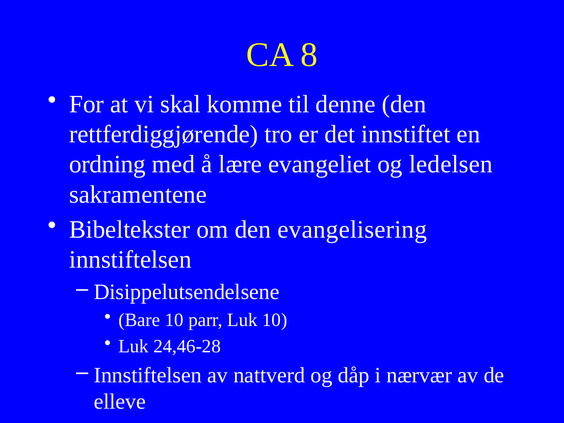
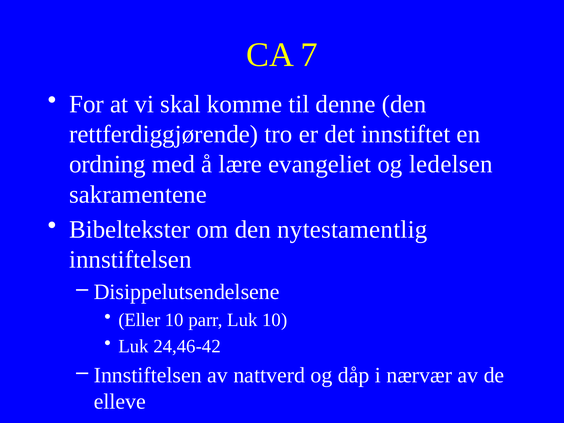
8: 8 -> 7 (309, 55)
evangelisering: evangelisering -> nytestamentlig (352, 230)
Bare: Bare -> Eller (139, 320)
24,46-28: 24,46-28 -> 24,46-42 (187, 346)
